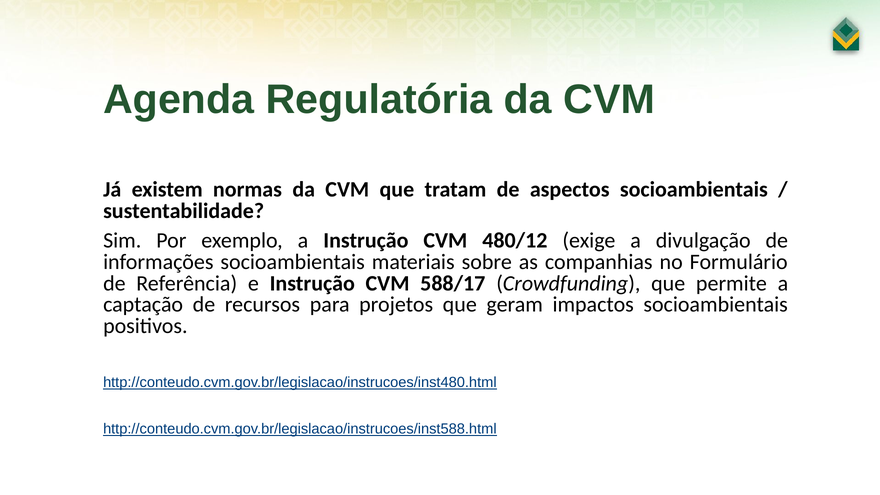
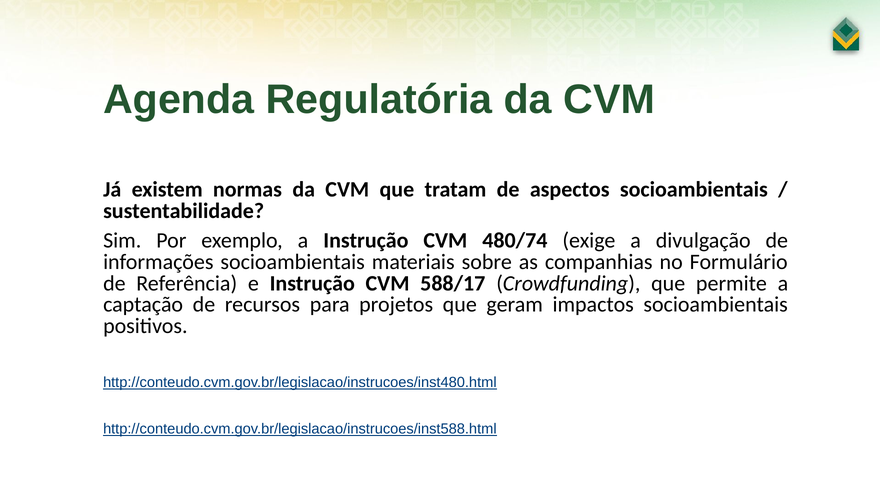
480/12: 480/12 -> 480/74 (515, 240)
